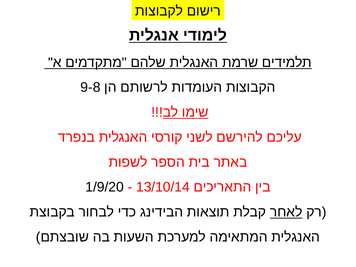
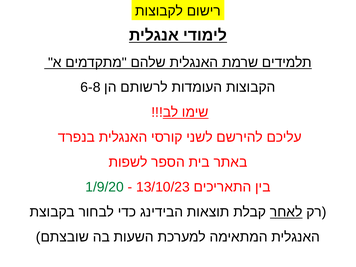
9-8: 9-8 -> 6-8 (90, 87)
1/9/20 colour: black -> green (105, 187)
13/10/14: 13/10/14 -> 13/10/23 (163, 187)
